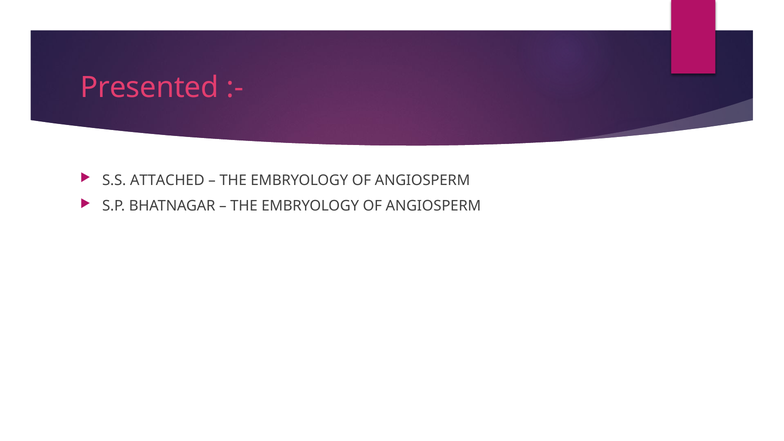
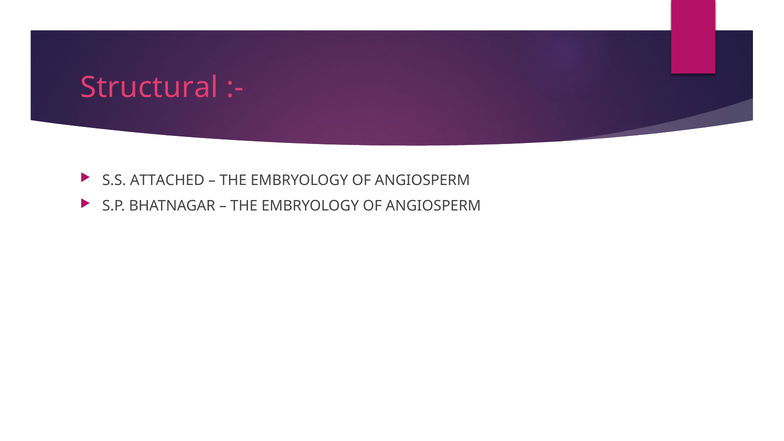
Presented: Presented -> Structural (149, 87)
